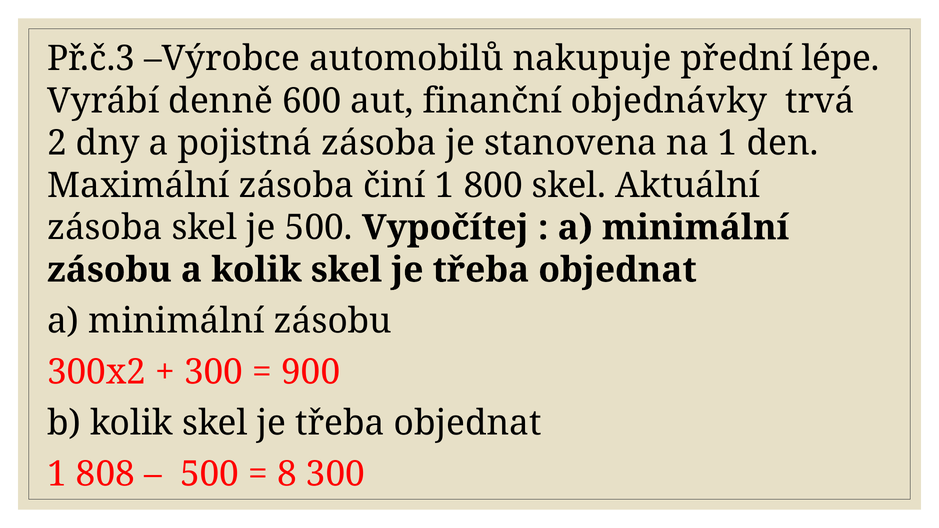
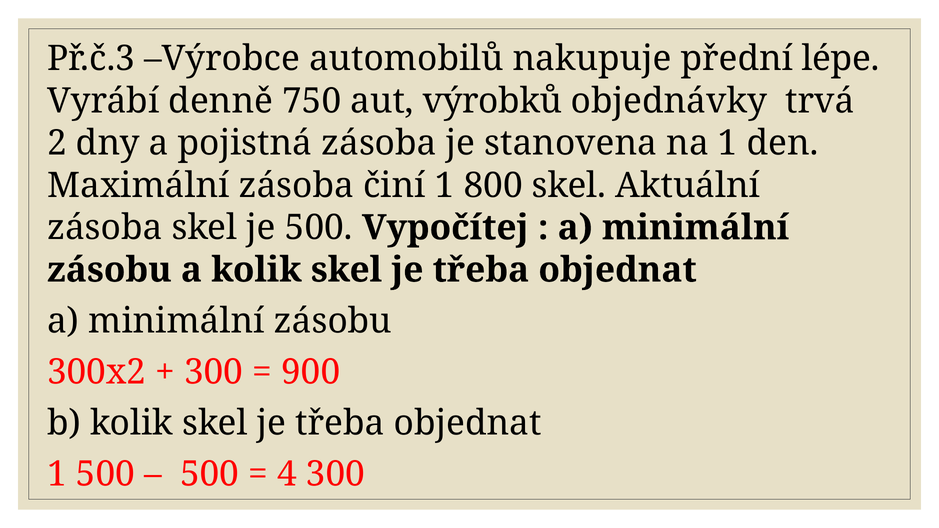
600: 600 -> 750 (312, 101)
finanční: finanční -> výrobků (492, 101)
1 808: 808 -> 500 (105, 474)
8: 8 -> 4 (287, 474)
